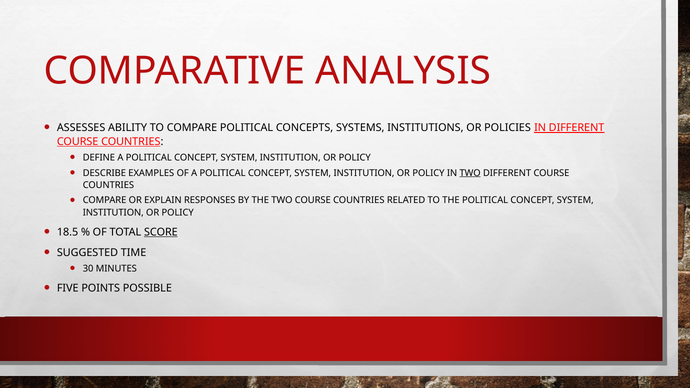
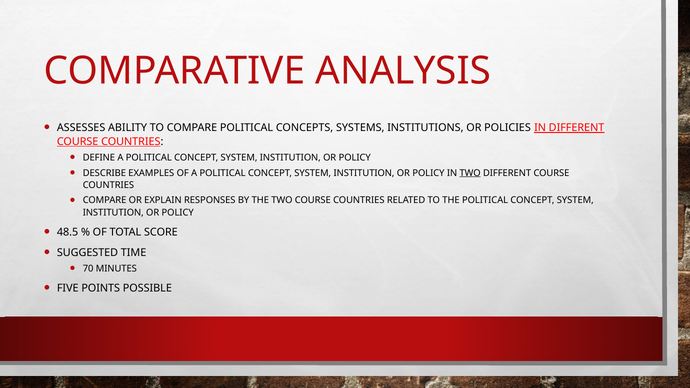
18.5: 18.5 -> 48.5 (68, 232)
SCORE underline: present -> none (161, 232)
30: 30 -> 70 (88, 269)
